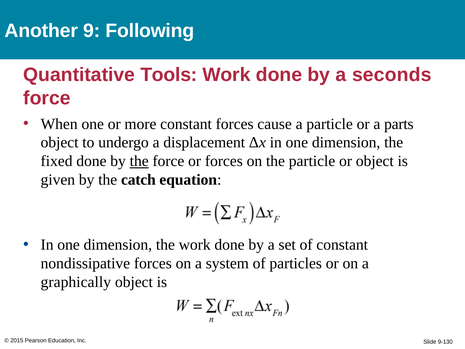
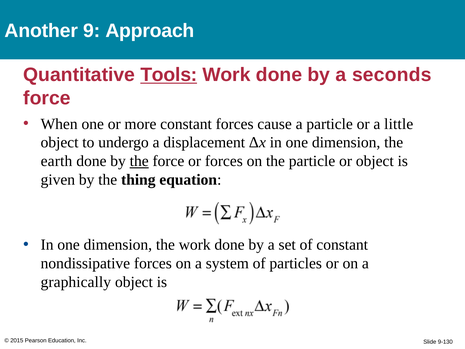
Following: Following -> Approach (150, 31)
Tools underline: none -> present (169, 75)
parts: parts -> little (399, 124)
fixed: fixed -> earth (57, 161)
catch: catch -> thing (138, 180)
